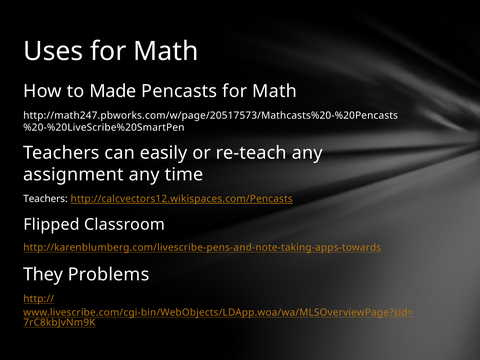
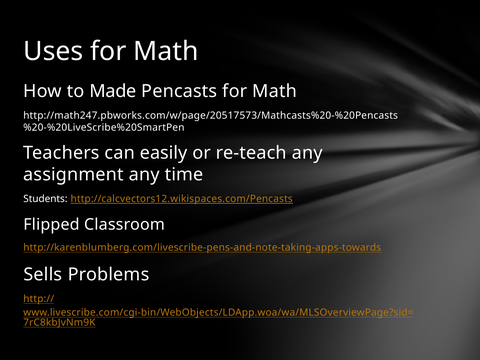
Teachers: Teachers -> Students (45, 199)
They: They -> Sells (43, 275)
